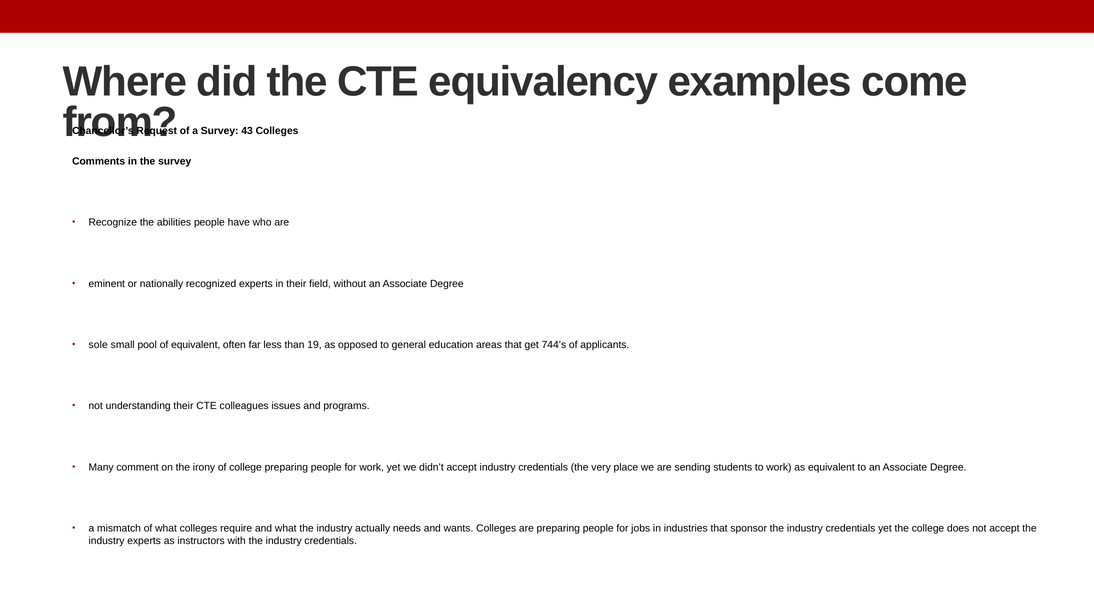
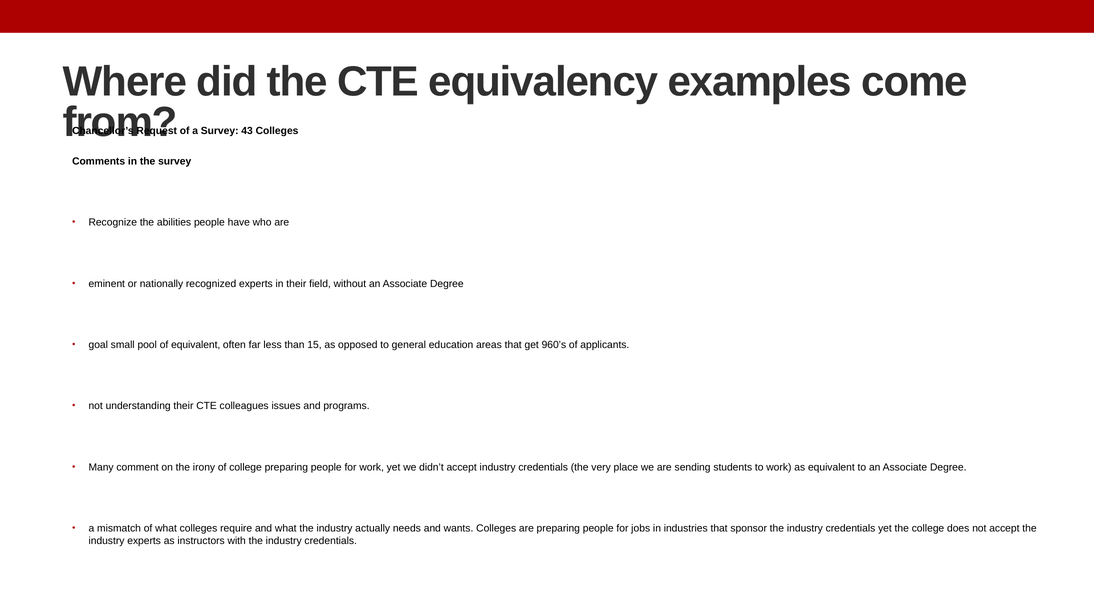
sole: sole -> goal (98, 344)
19: 19 -> 15 (314, 344)
744’s: 744’s -> 960’s (554, 344)
